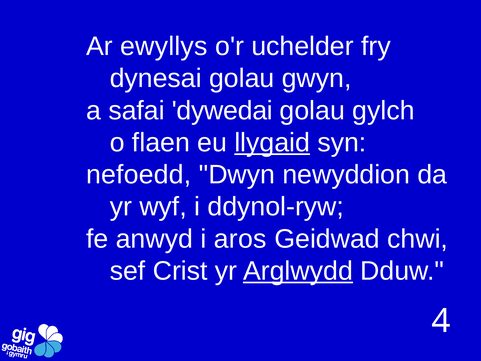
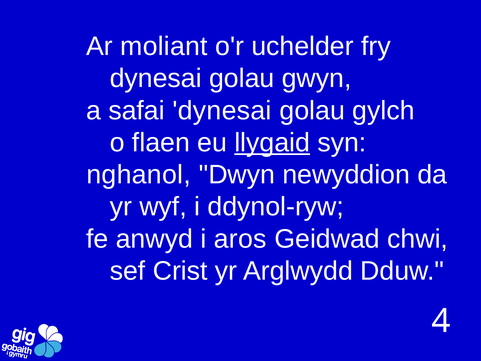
ewyllys: ewyllys -> moliant (164, 46)
safai dywedai: dywedai -> dynesai (222, 111)
nefoedd: nefoedd -> nghanol (139, 175)
Arglwydd underline: present -> none (298, 271)
